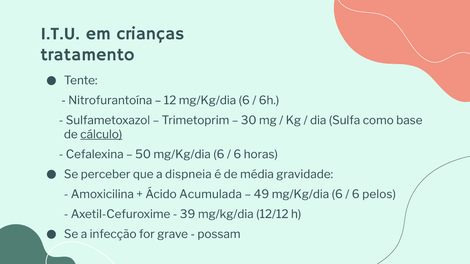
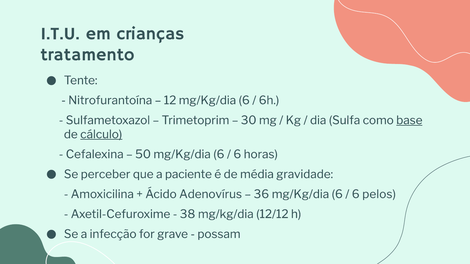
base underline: none -> present (409, 120)
dispneia: dispneia -> paciente (188, 175)
Acumulada: Acumulada -> Adenovírus (211, 194)
49: 49 -> 36 (261, 194)
39: 39 -> 38 (188, 214)
